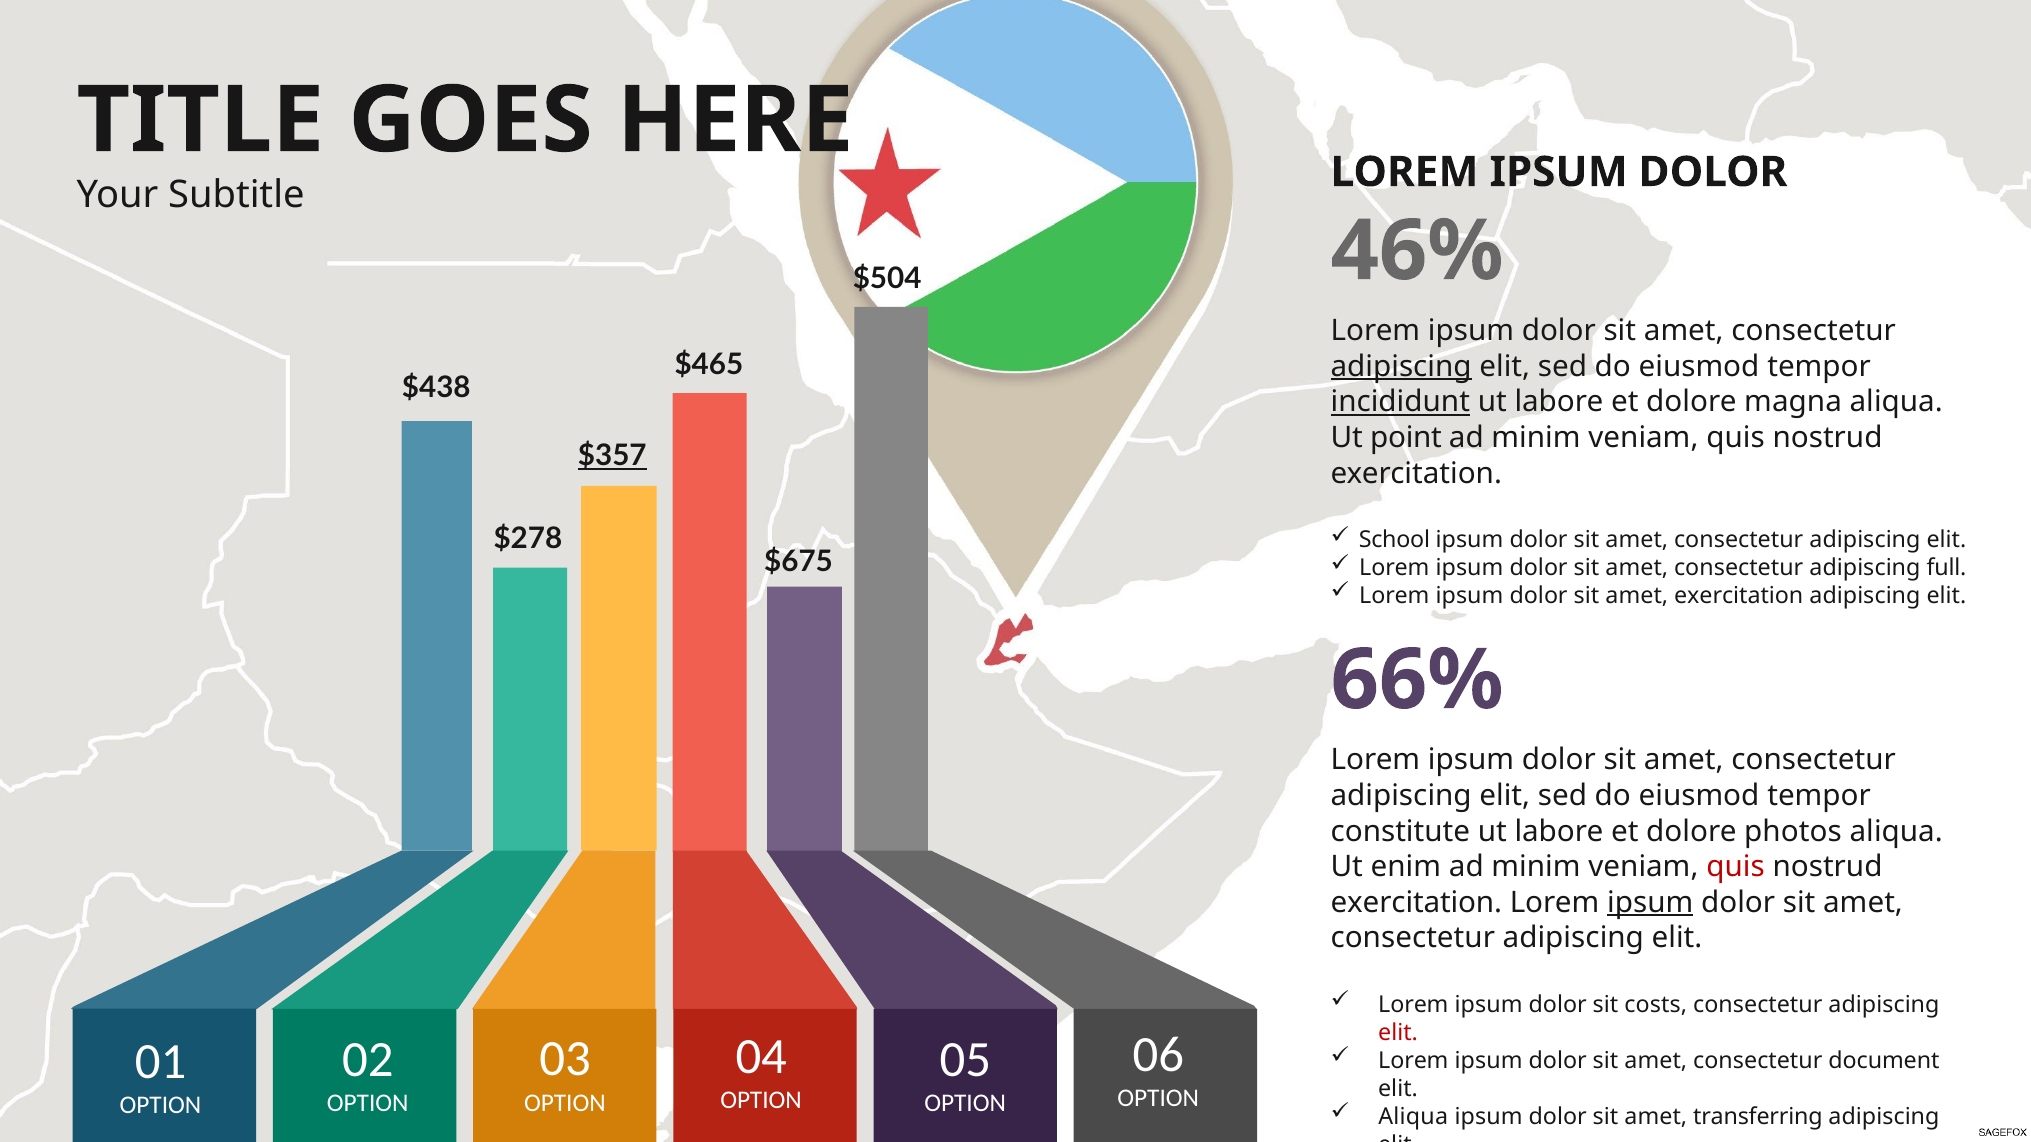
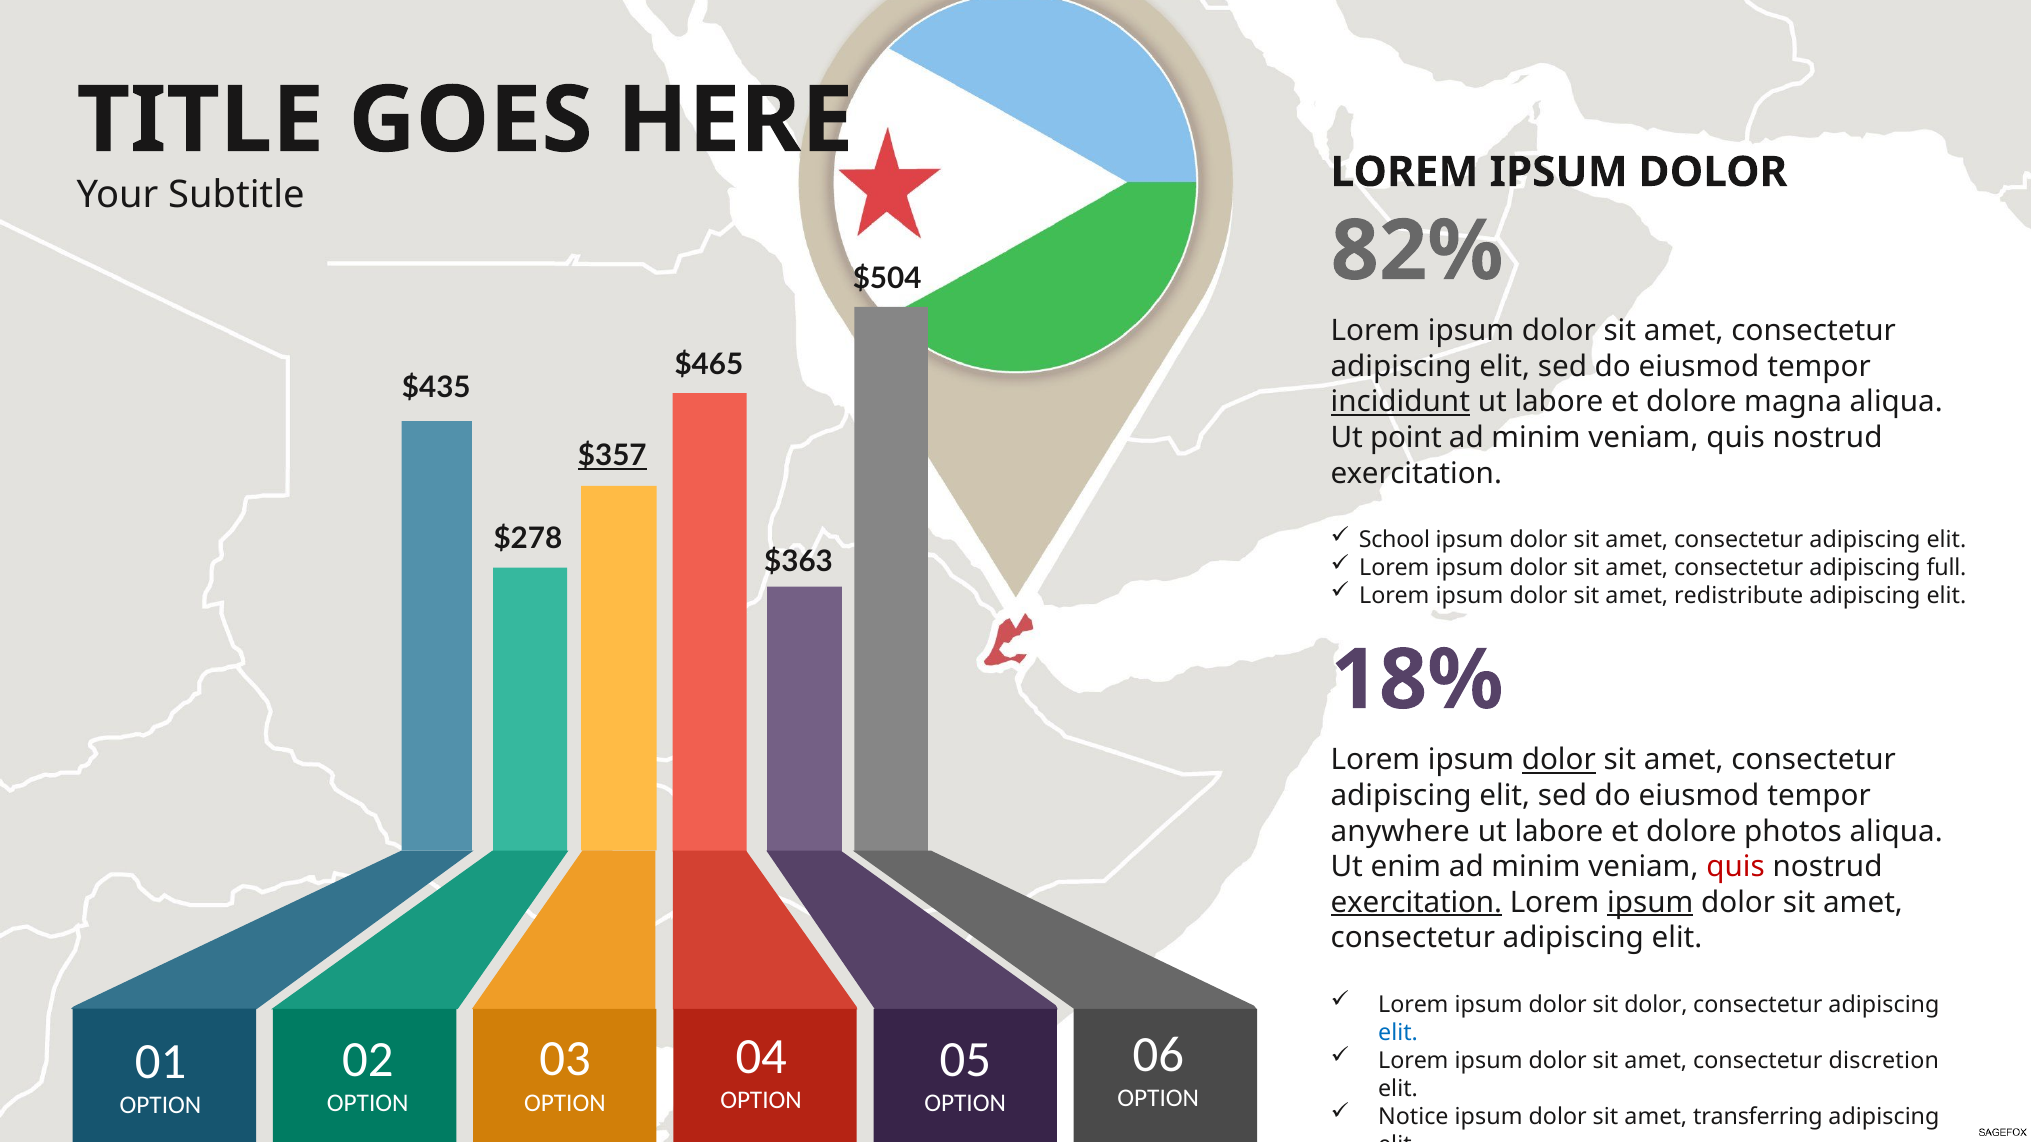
46%: 46% -> 82% (1417, 251)
adipiscing underline: present -> none (1401, 367)
$438: $438 -> $435 (436, 388)
$675: $675 -> $363 (799, 562)
amet exercitation: exercitation -> redistribute (1739, 596)
66%: 66% -> 18% (1417, 681)
dolor underline: none -> present (1559, 760)
constitute: constitute -> anywhere (1400, 832)
exercitation underline: none -> present (1416, 903)
sit costs: costs -> dolor (1656, 1005)
elit colour: red -> blue (1398, 1033)
document: document -> discretion (1884, 1061)
Aliqua: Aliqua -> Notice (1413, 1117)
